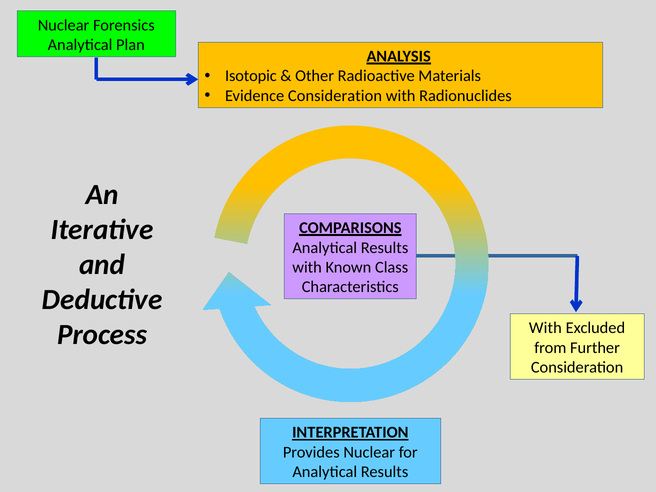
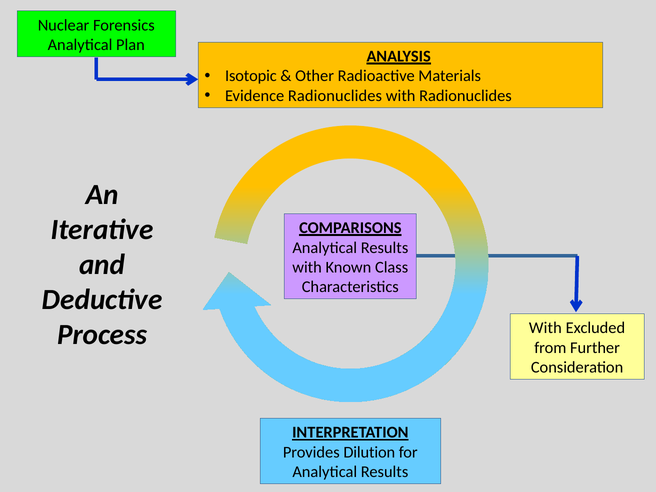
Evidence Consideration: Consideration -> Radionuclides (335, 96)
Provides Nuclear: Nuclear -> Dilution (369, 452)
